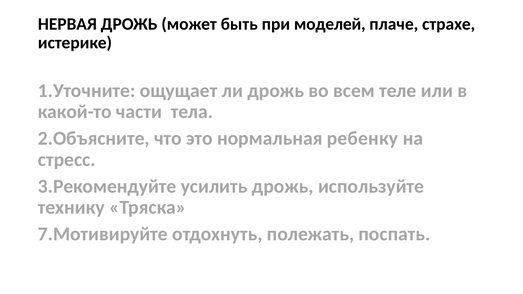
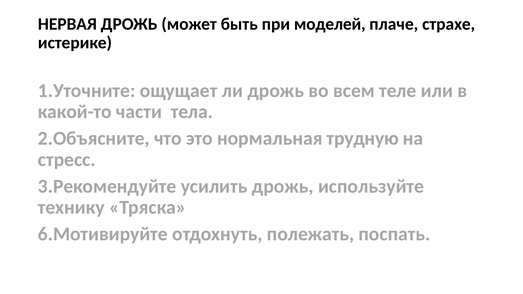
ребенку: ребенку -> трудную (363, 139)
7.Мотивируйте: 7.Мотивируйте -> 6.Мотивируйте (103, 234)
